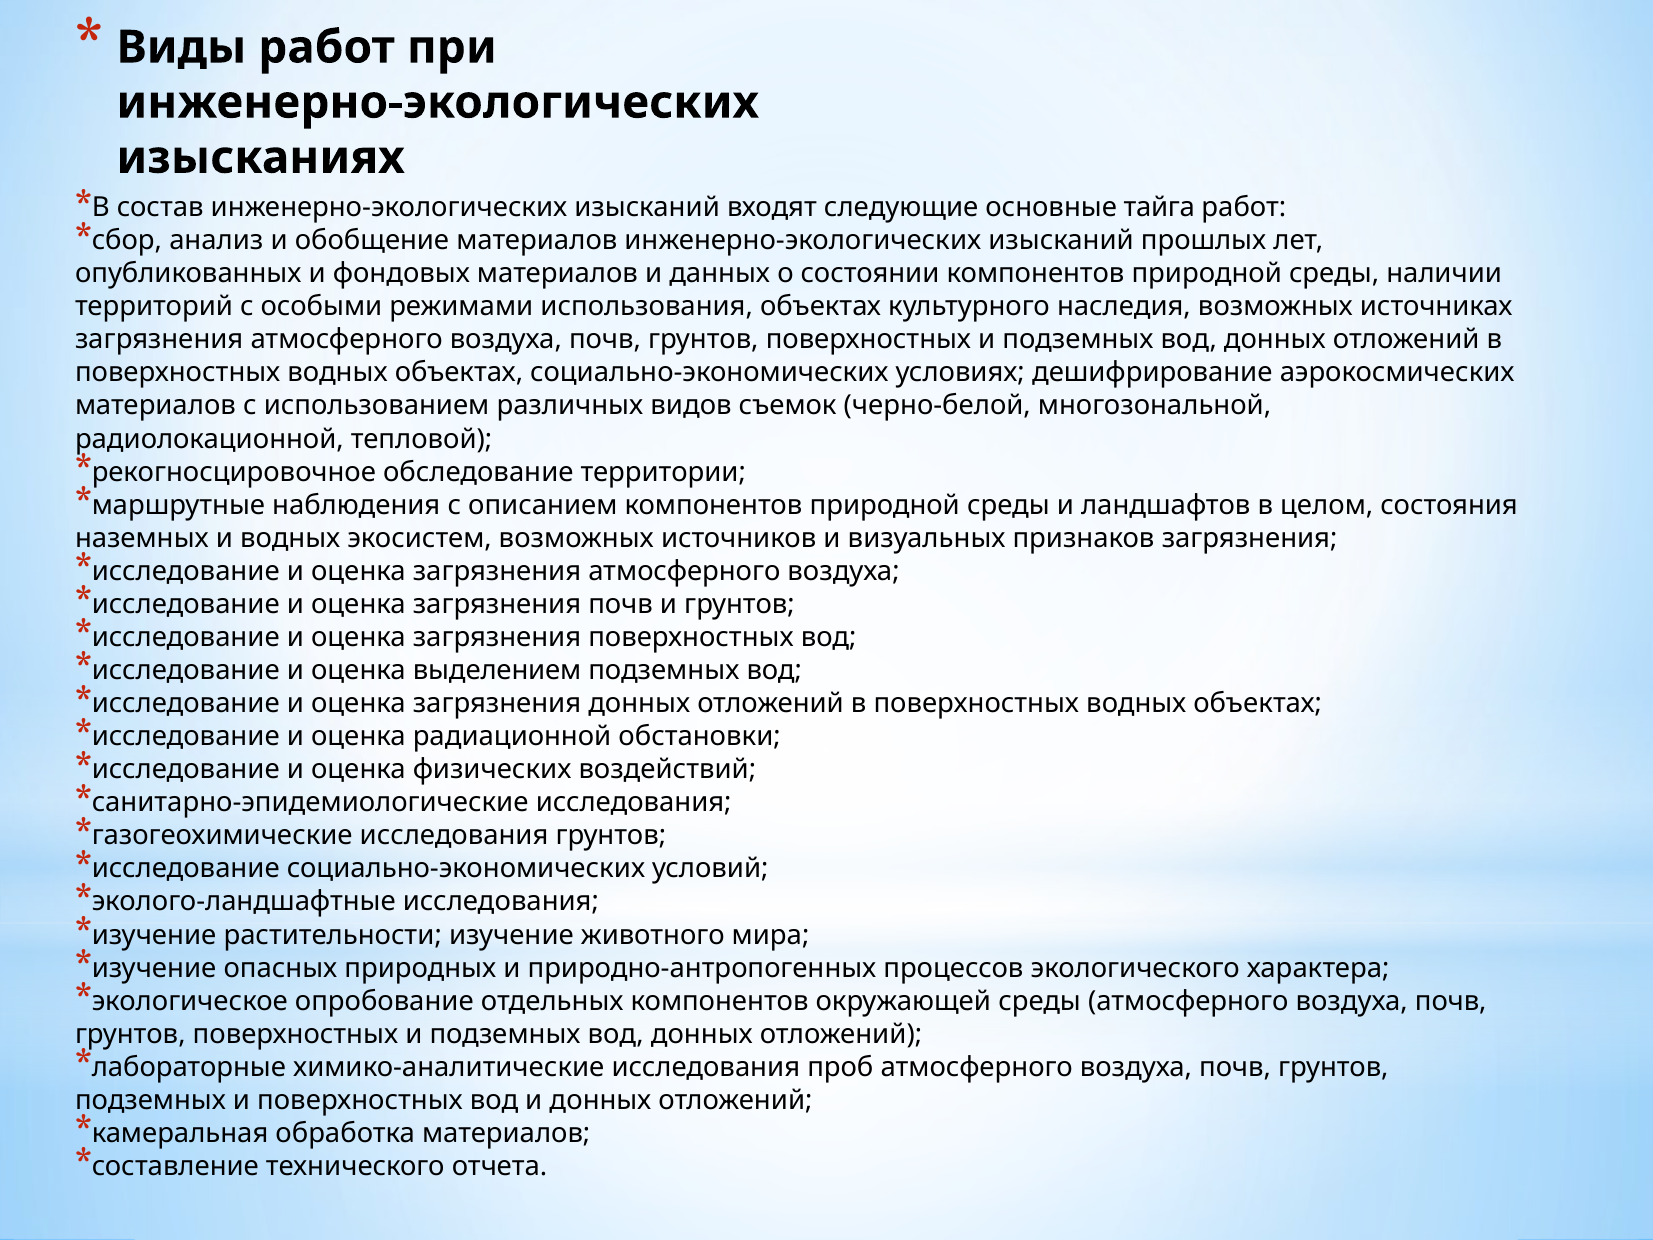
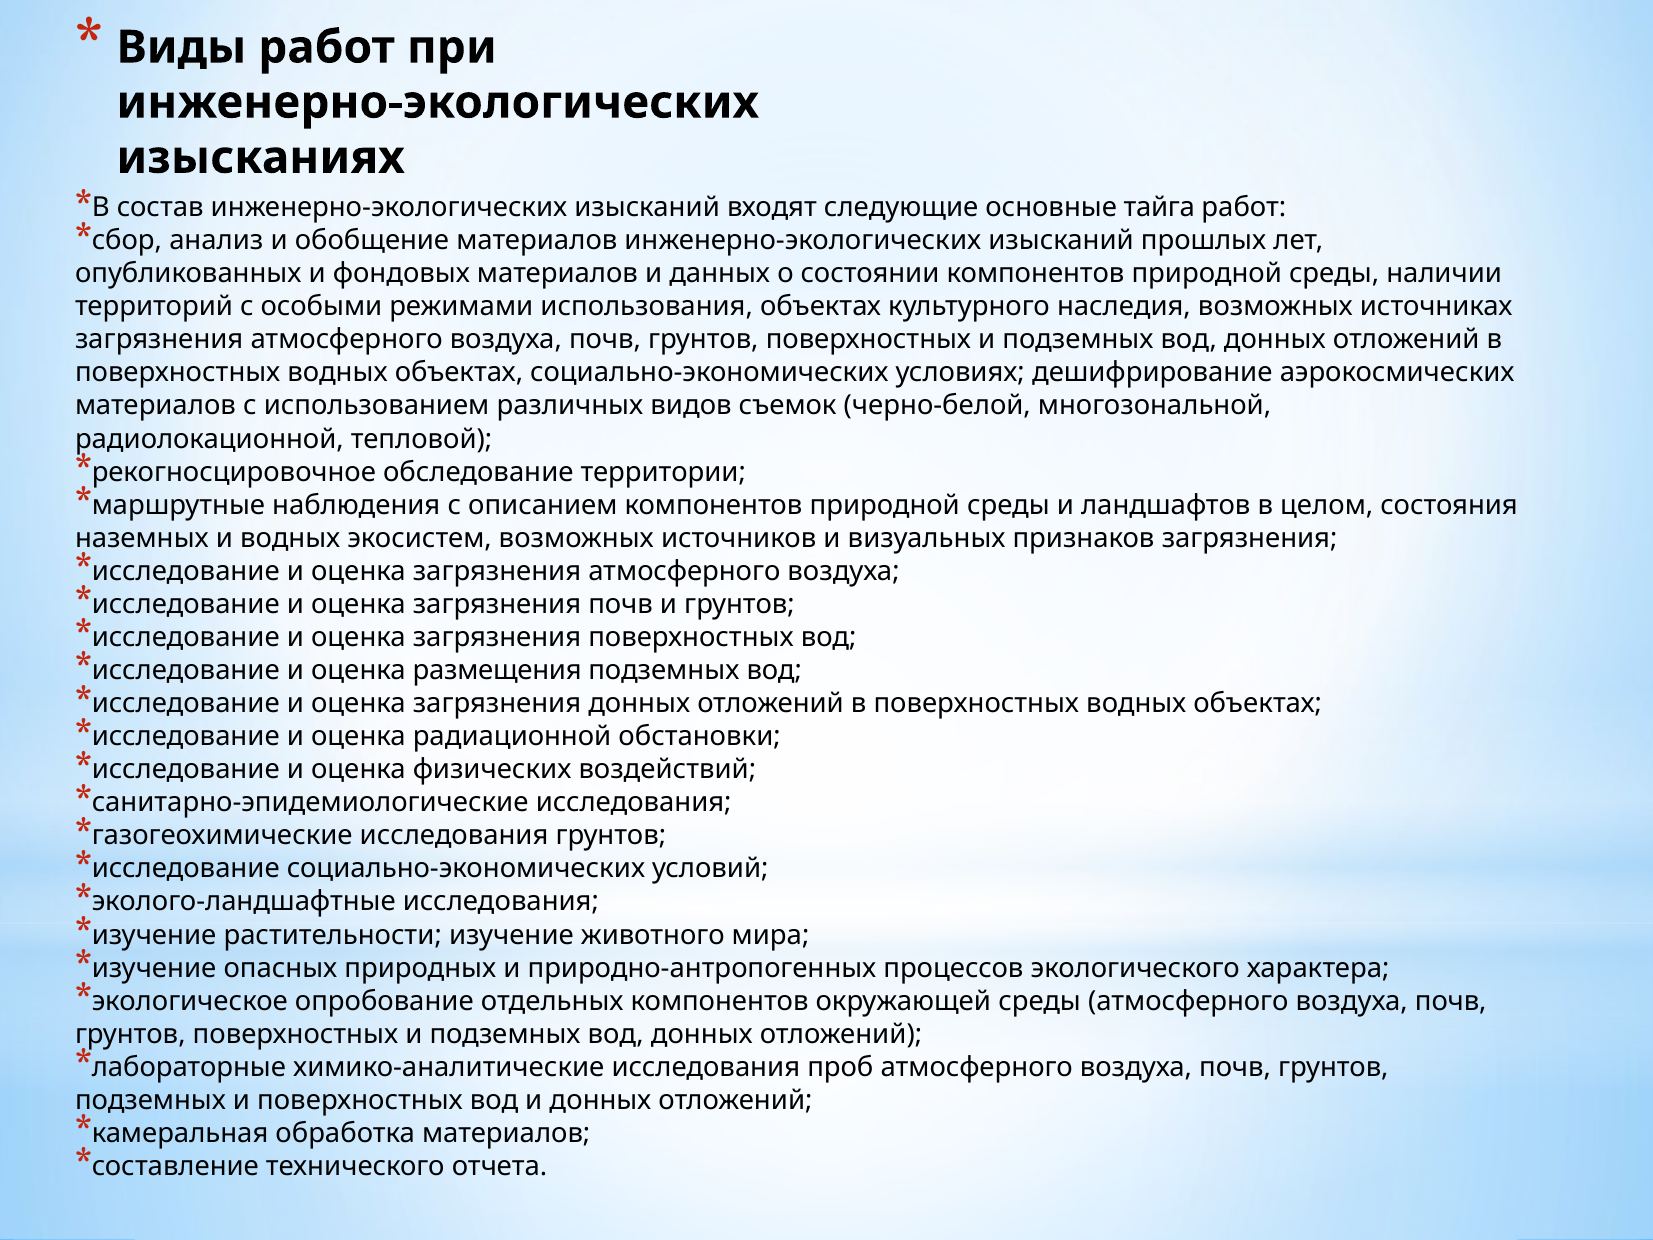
выделением: выделением -> размещения (497, 670)
